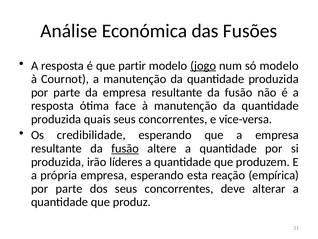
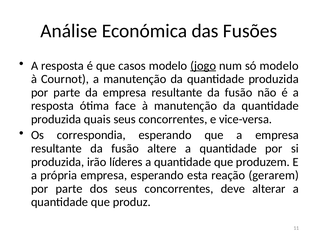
partir: partir -> casos (132, 66)
credibilidade: credibilidade -> correspondia (91, 135)
fusão underline: present -> none (125, 148)
empírica: empírica -> gerarem (274, 175)
